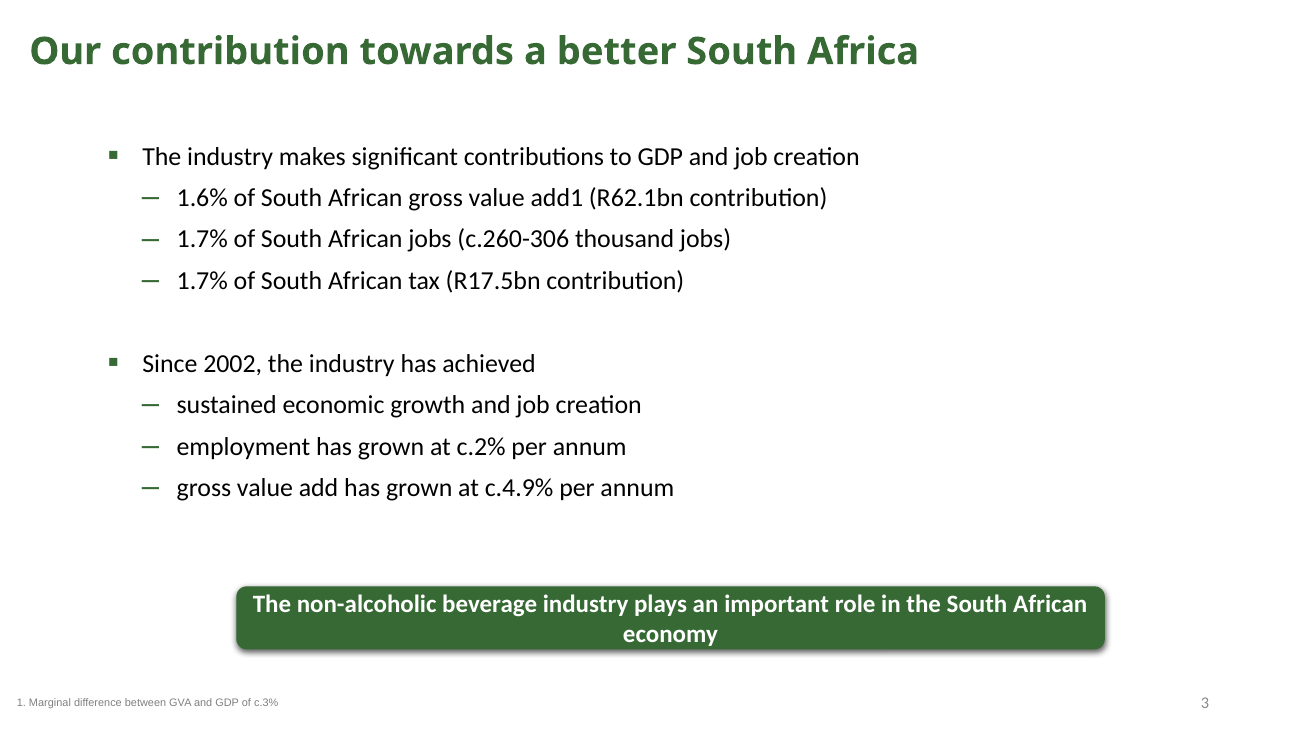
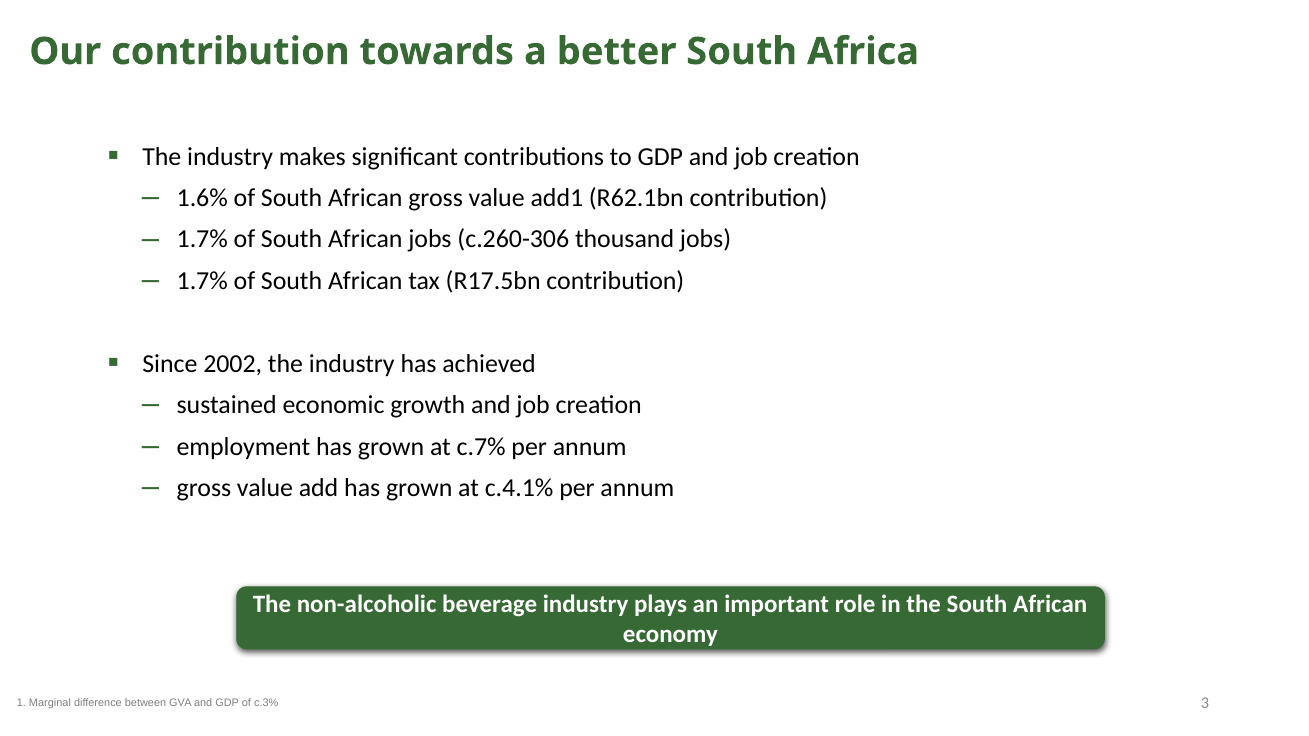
c.2%: c.2% -> c.7% (481, 447)
c.4.9%: c.4.9% -> c.4.1% (519, 488)
